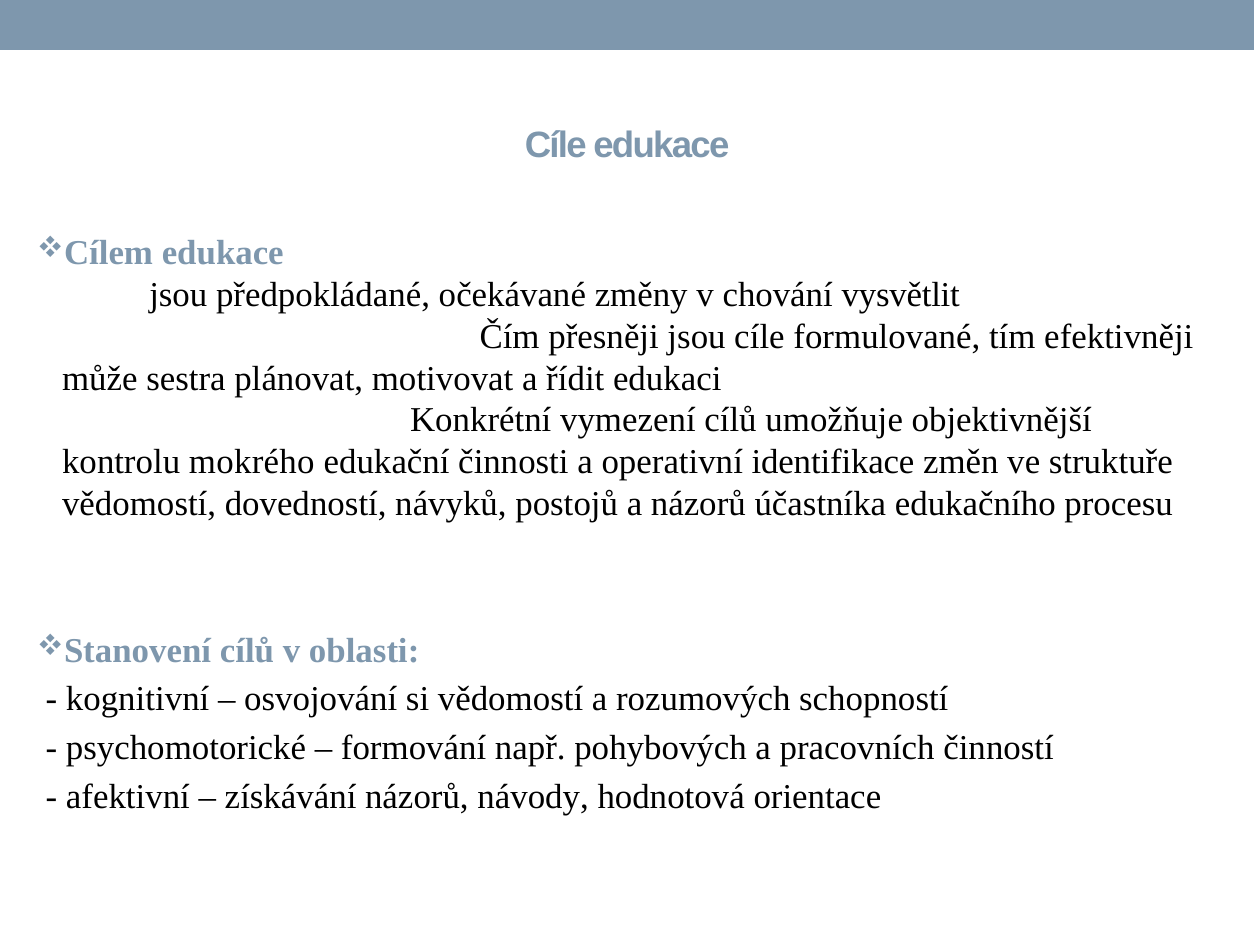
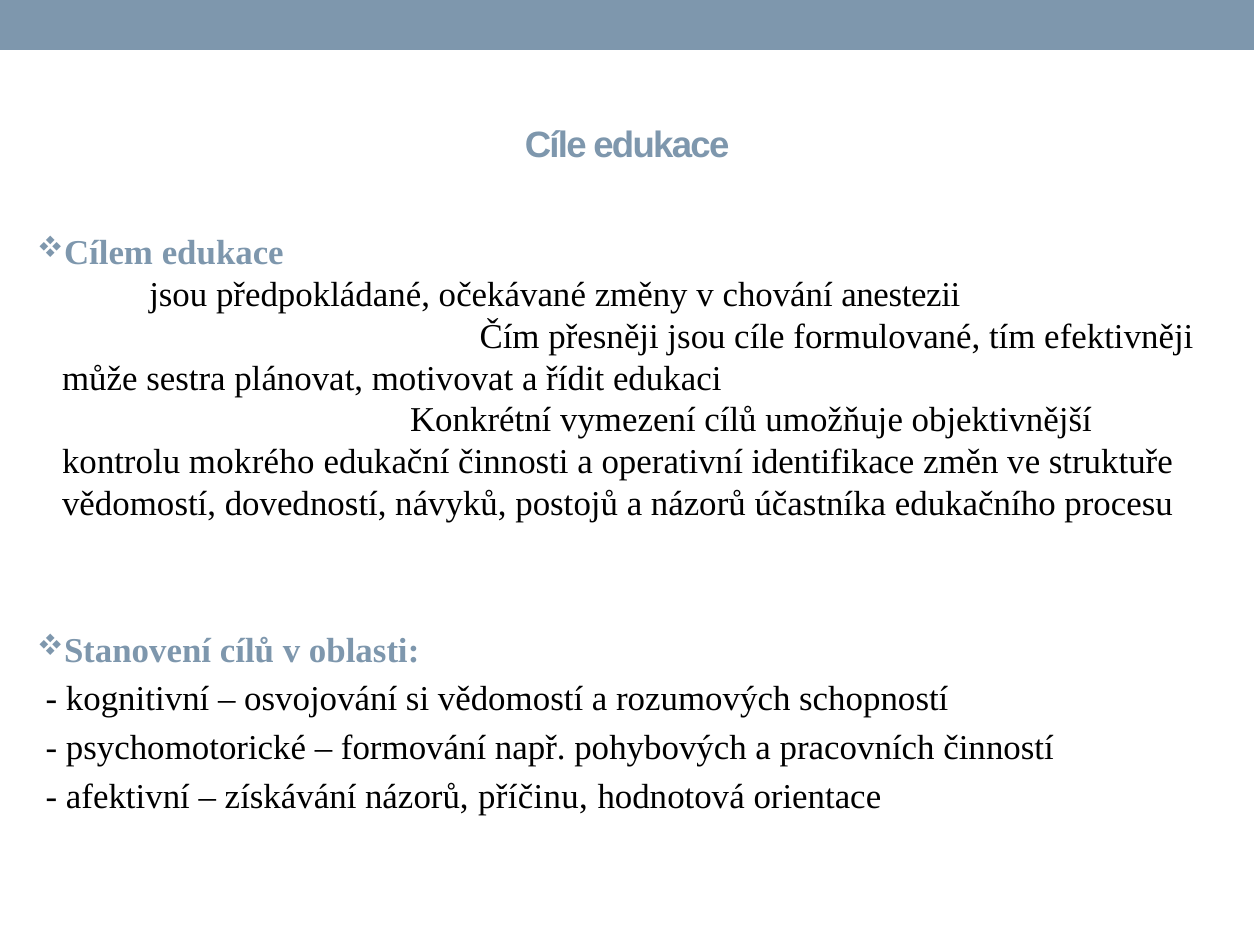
vysvětlit: vysvětlit -> anestezii (901, 295)
návody: návody -> příčinu (533, 797)
